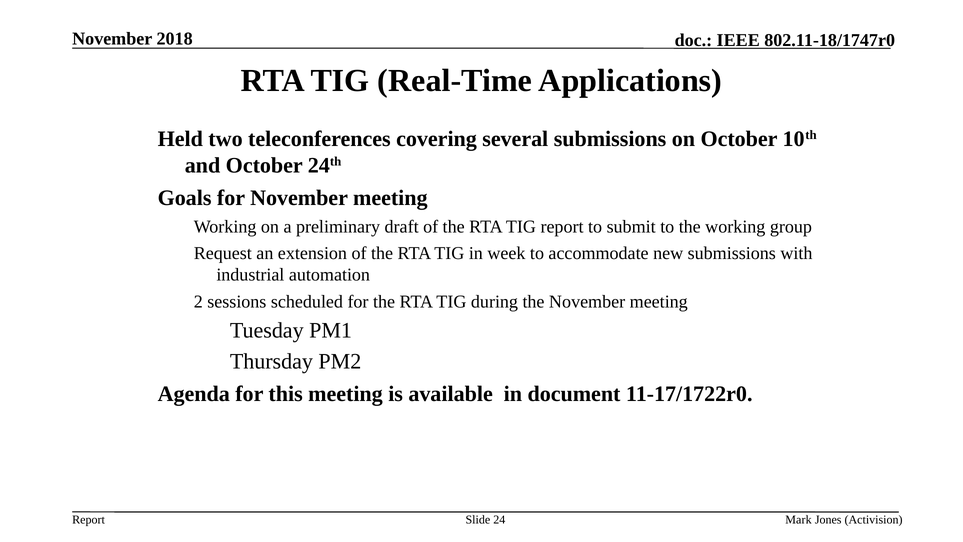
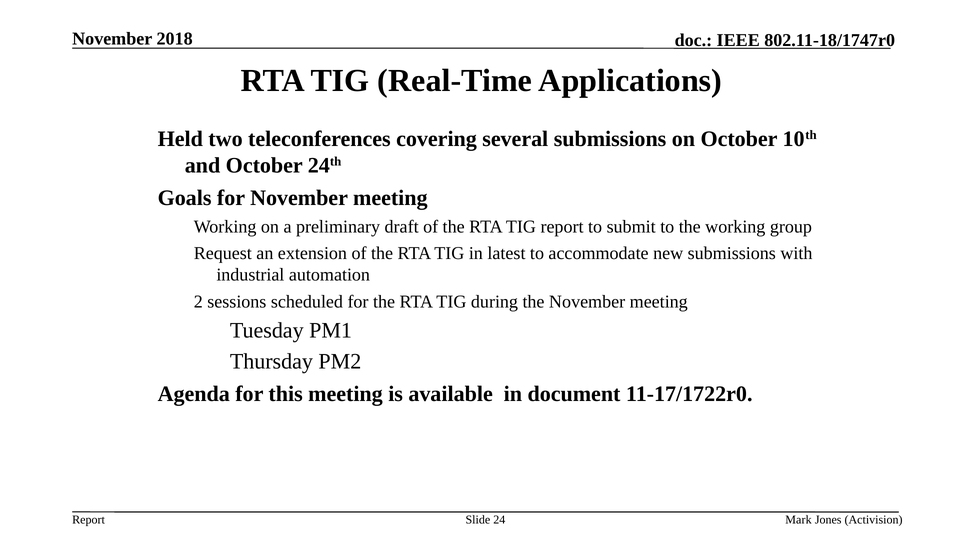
week: week -> latest (506, 253)
